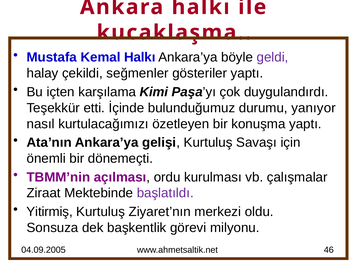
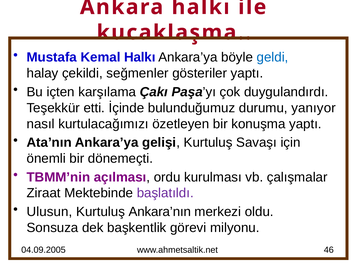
geldi colour: purple -> blue (273, 57)
Kimi: Kimi -> Çakı (154, 92)
Yitirmiş: Yitirmiş -> Ulusun (49, 212)
Ziyaret’nın: Ziyaret’nın -> Ankara’nın (160, 212)
